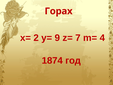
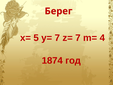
Горах: Горах -> Берег (59, 11)
2: 2 -> 5 (36, 38)
y= 9: 9 -> 7 (57, 38)
